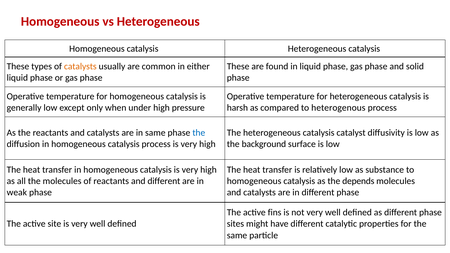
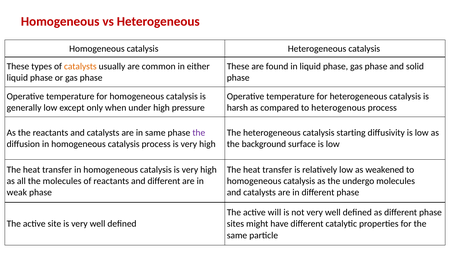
the colour: blue -> purple (199, 133)
catalyst: catalyst -> starting (351, 133)
substance: substance -> weakened (385, 170)
depends: depends -> undergo (358, 181)
fins: fins -> will (275, 212)
